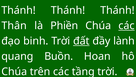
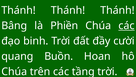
Thân: Thân -> Bâng (14, 26)
đất underline: present -> none (81, 41)
lành: lành -> cười (124, 41)
